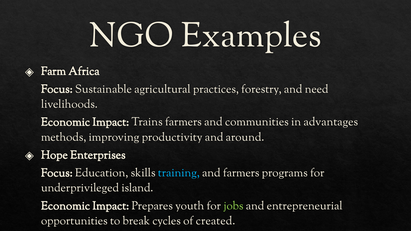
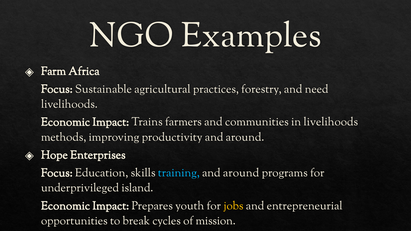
in advantages: advantages -> livelihoods (331, 122)
farmers: farmers -> around (241, 173)
jobs colour: light green -> yellow (233, 206)
created: created -> mission (216, 221)
